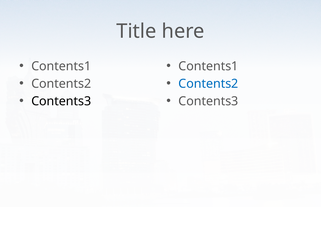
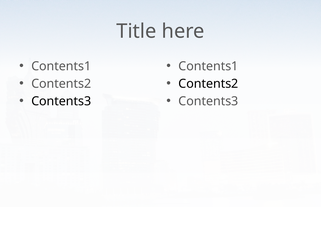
Contents2 colour: blue -> black (208, 84)
